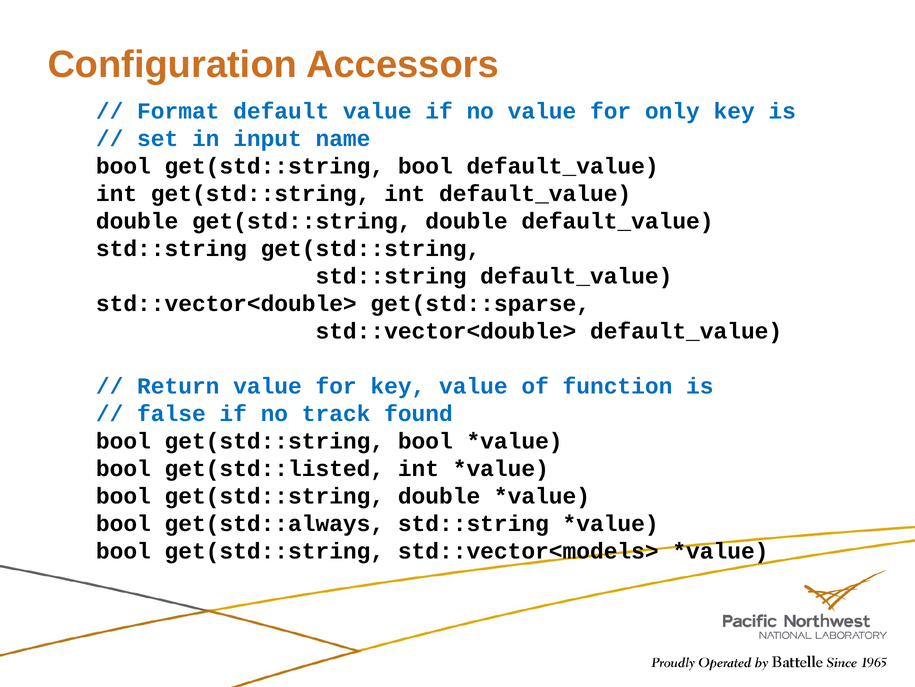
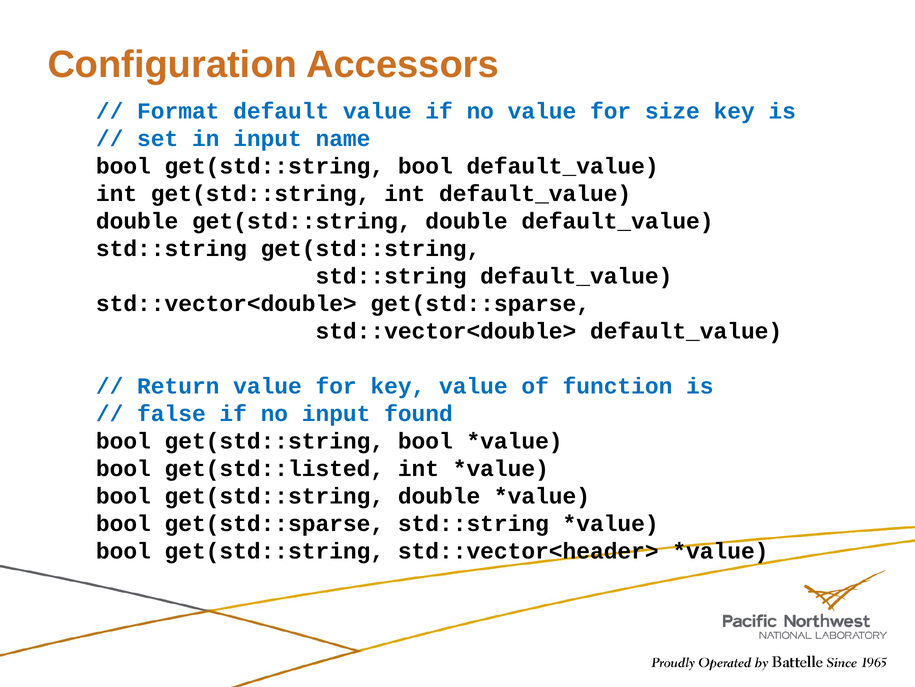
only: only -> size (672, 111)
no track: track -> input (336, 413)
bool get(std::always: get(std::always -> get(std::sparse (274, 523)
std::vector<models>: std::vector<models> -> std::vector<header> (528, 550)
